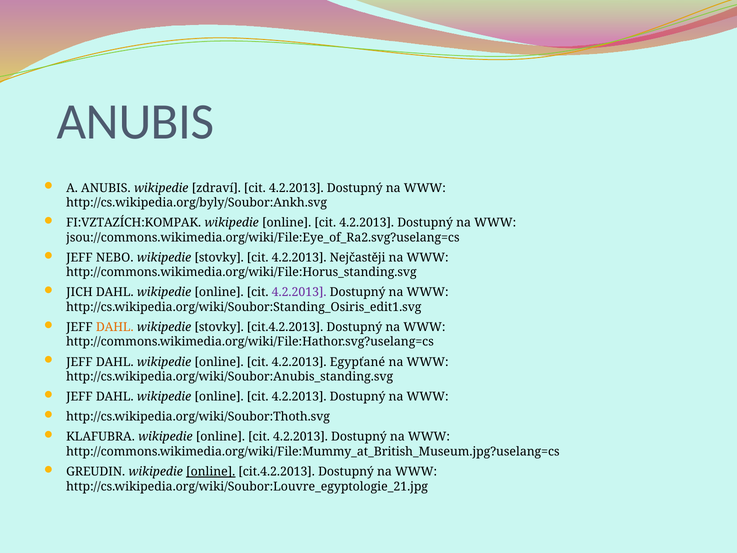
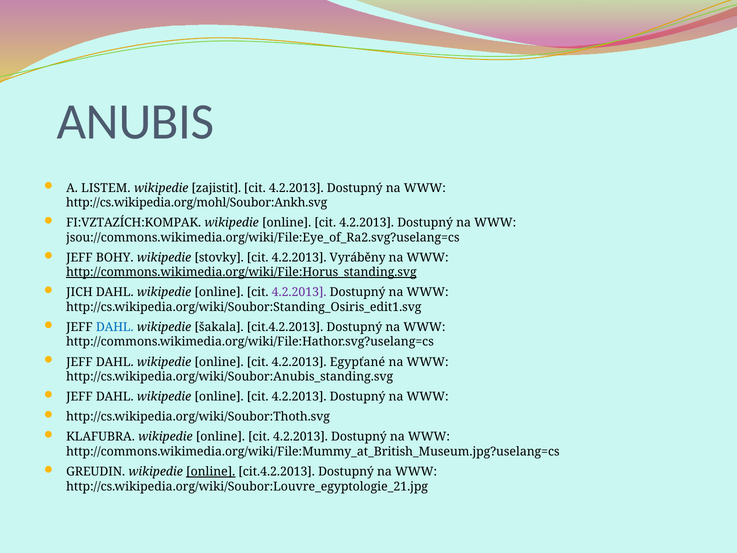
A ANUBIS: ANUBIS -> LISTEM (106, 188)
zdraví: zdraví -> zajistit (216, 188)
http://cs.wikipedia.org/byly/Soubor:Ankh.svg: http://cs.wikipedia.org/byly/Soubor:Ankh.svg -> http://cs.wikipedia.org/mohl/Soubor:Ankh.svg (197, 203)
NEBO: NEBO -> BOHY (115, 257)
Nejčastěji: Nejčastěji -> Vyráběny (358, 257)
http://commons.wikimedia.org/wiki/File:Horus_standing.svg underline: none -> present (241, 272)
DAHL colour: orange -> blue (115, 327)
stovky: stovky -> šakala (219, 327)
